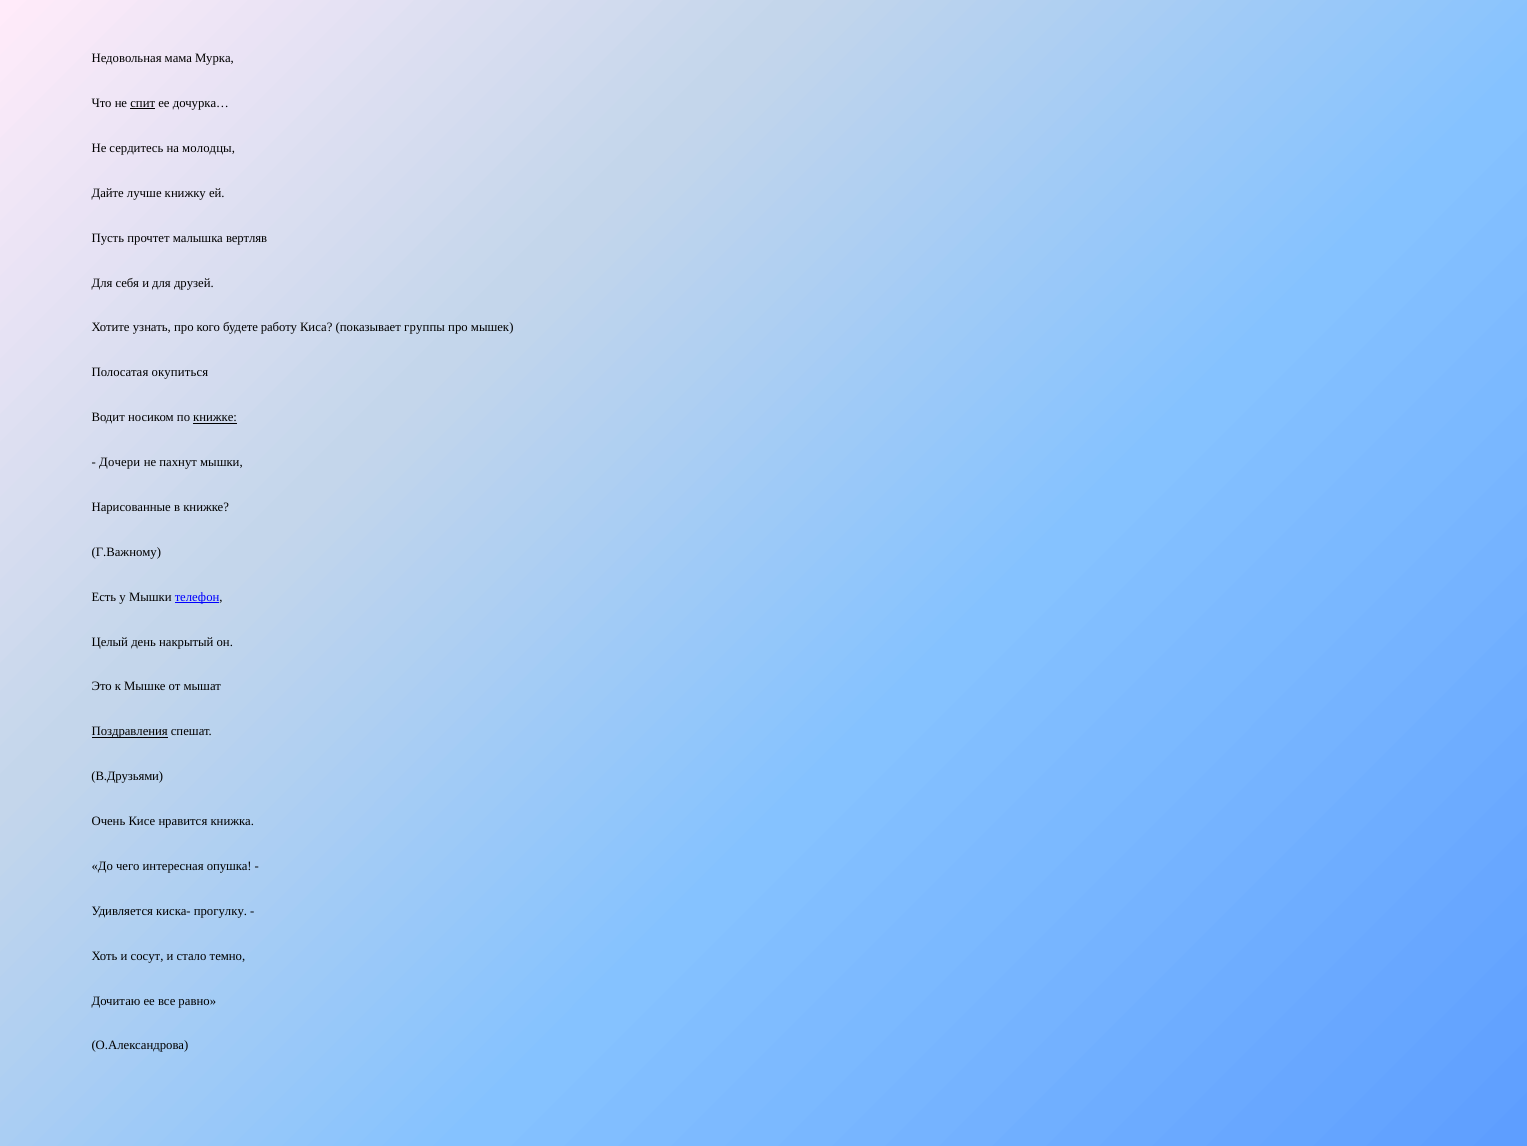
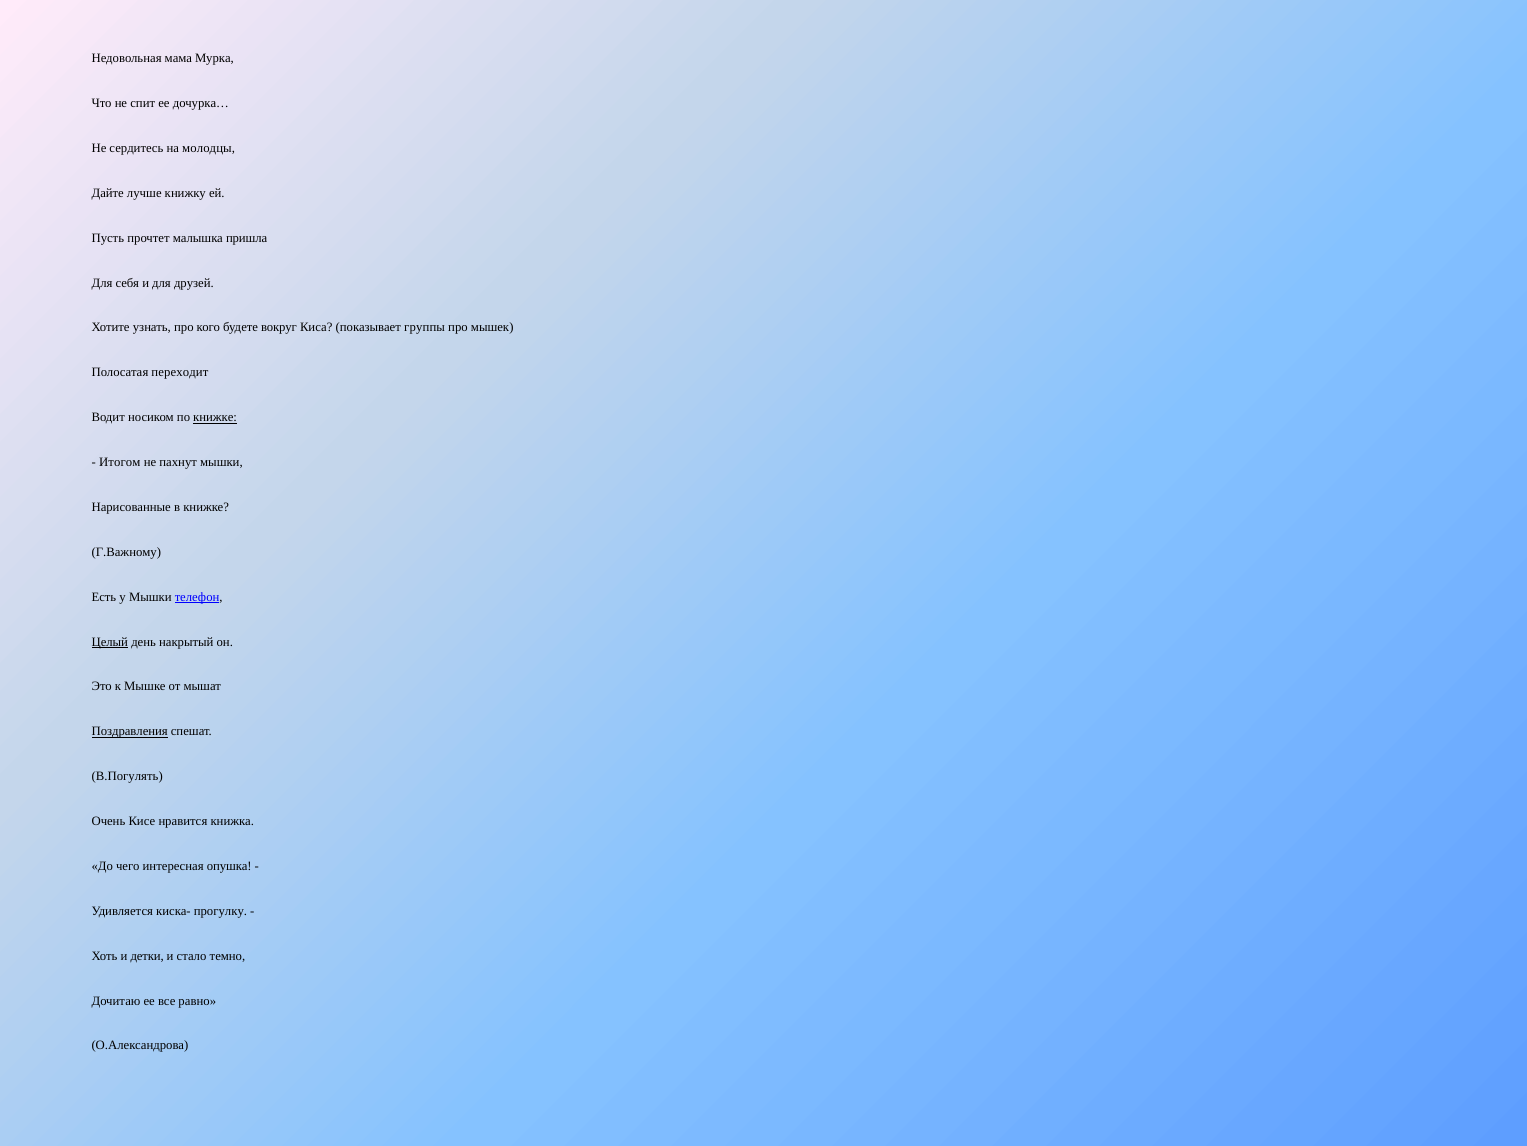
спит underline: present -> none (143, 103)
вертляв: вертляв -> пришла (247, 238)
работу: работу -> вокруг (279, 328)
окупиться: окупиться -> переходит (180, 372)
Дочери: Дочери -> Итогом (120, 462)
Целый underline: none -> present (110, 641)
В.Друзьями: В.Друзьями -> В.Погулять (127, 776)
сосут: сосут -> детки (147, 955)
